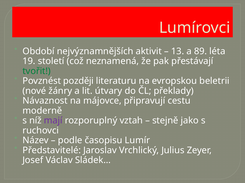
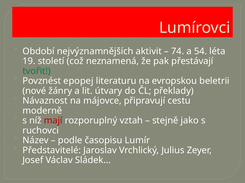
13: 13 -> 74 (178, 51)
89: 89 -> 54 (201, 51)
později: později -> epopej (78, 81)
mají colour: purple -> red (53, 121)
